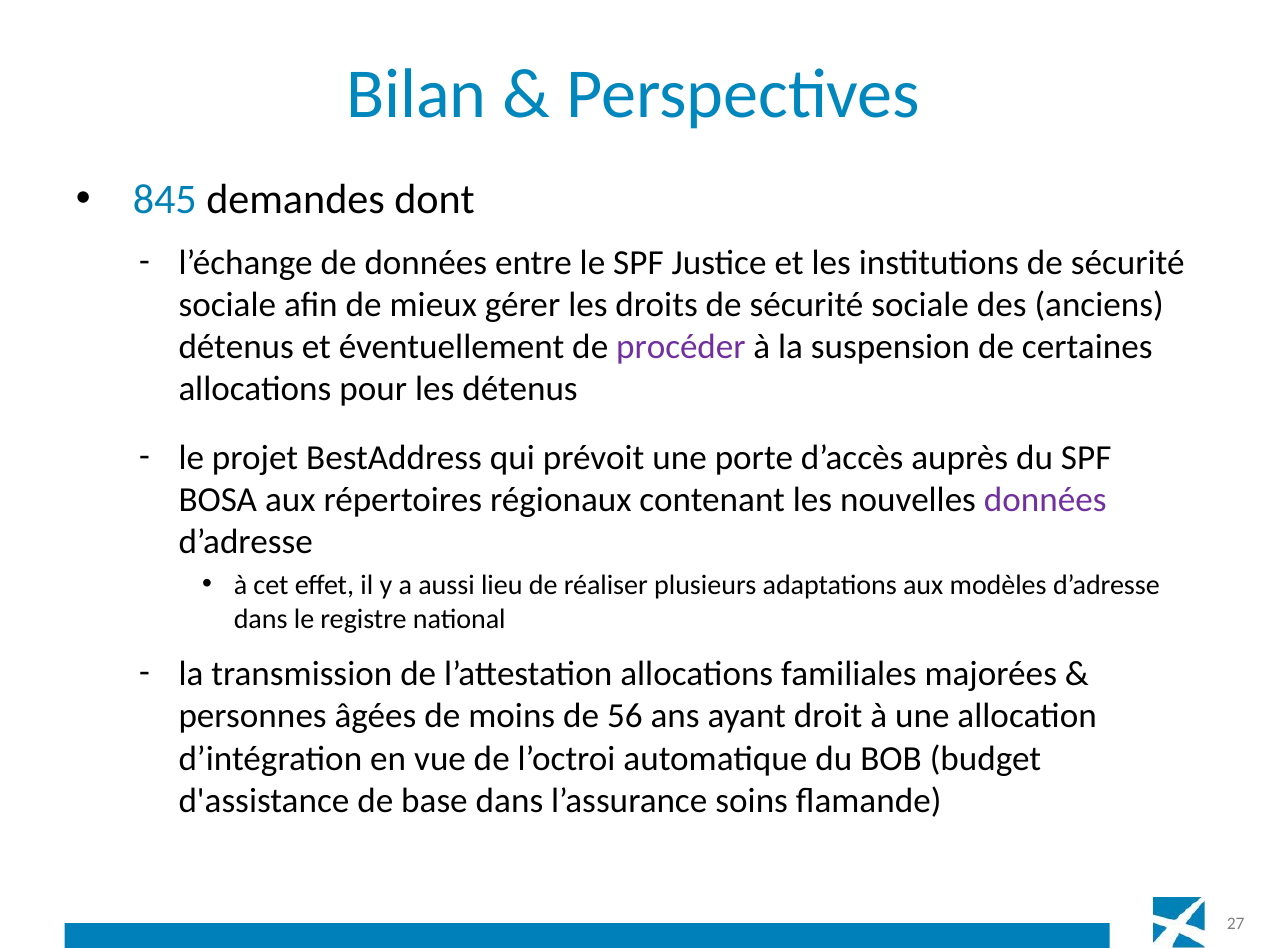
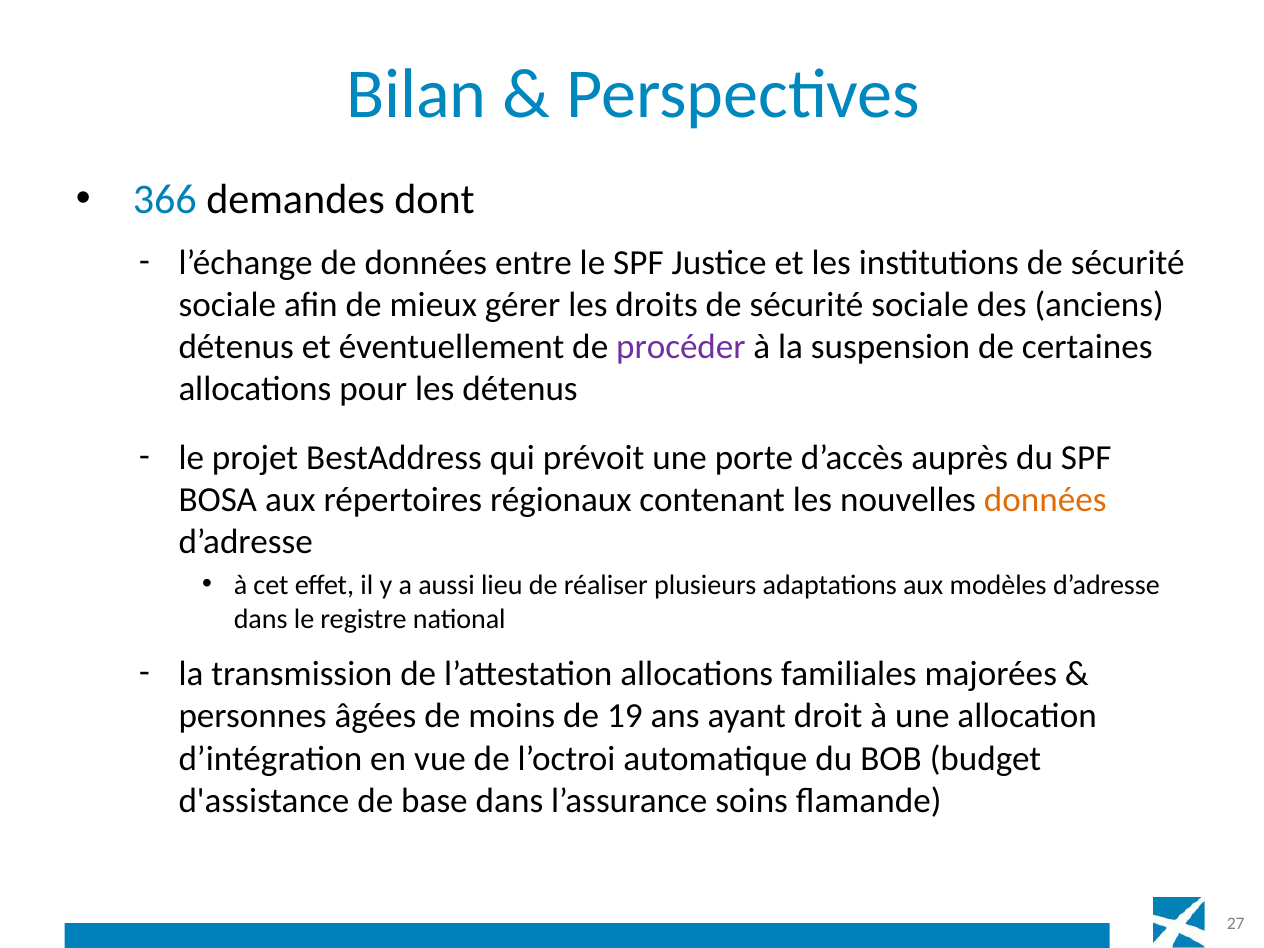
845: 845 -> 366 (165, 200)
données colour: purple -> orange (1045, 500)
56: 56 -> 19 (625, 716)
